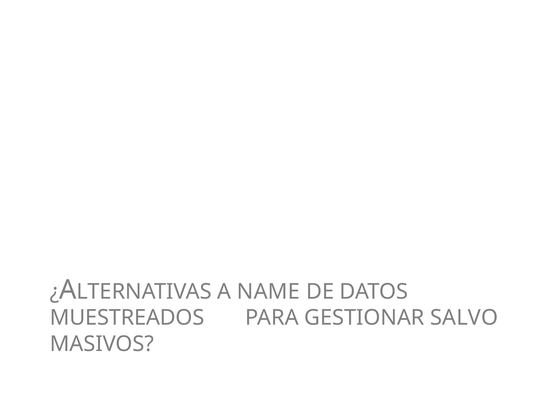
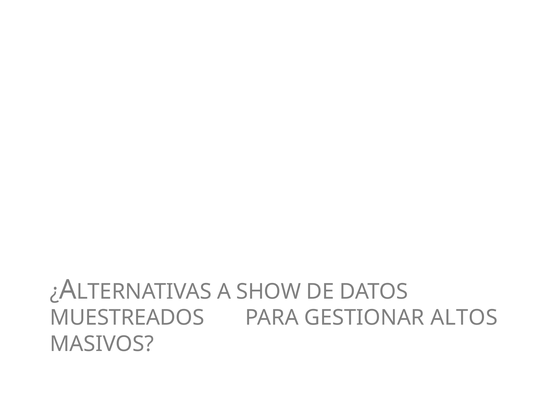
NAME: NAME -> SHOW (269, 292)
SALVO: SALVO -> ALTOS (464, 318)
